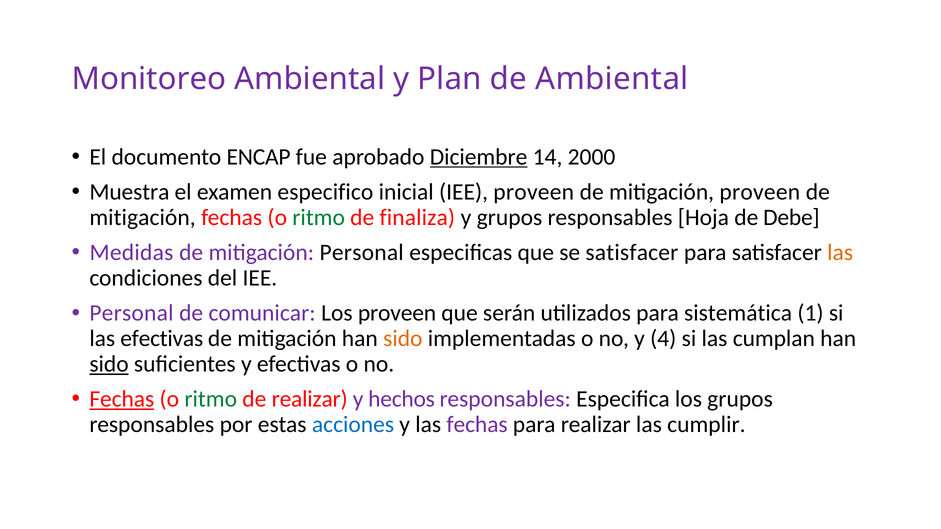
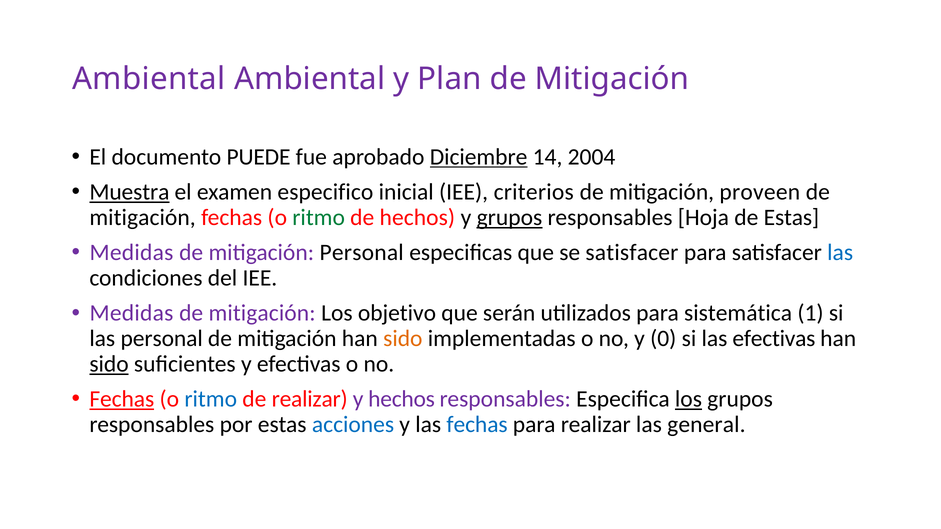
Monitoreo: Monitoreo -> Ambiental (149, 79)
Plan de Ambiental: Ambiental -> Mitigación (612, 79)
ENCAP: ENCAP -> PUEDE (259, 157)
2000: 2000 -> 2004 (592, 157)
Muestra underline: none -> present (129, 192)
IEE proveen: proveen -> criterios (534, 192)
de finaliza: finaliza -> hechos (417, 218)
grupos underline: none -> present (509, 218)
de Debe: Debe -> Estas (791, 218)
las colour: orange -> blue (840, 253)
Personal: Personal -> Medidas (131, 313)
comunicar: comunicar -> mitigación (262, 313)
Los proveen: proveen -> objetivo (397, 313)
las efectivas: efectivas -> personal (162, 339)
4: 4 -> 0 (663, 339)
las cumplan: cumplan -> efectivas (774, 339)
ritmo colour: green -> blue (211, 399)
los underline: none -> present (688, 399)
fechas colour: purple -> blue (477, 425)
cumplir: cumplir -> general (706, 425)
